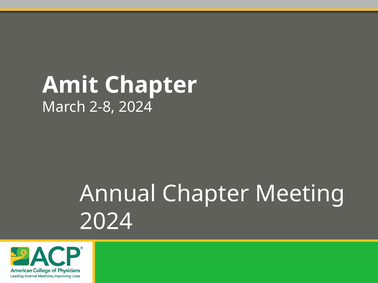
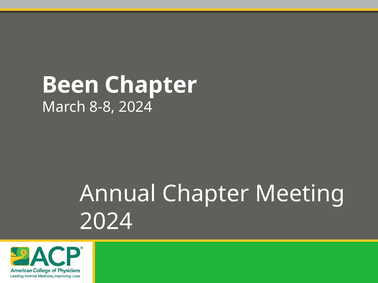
Amit: Amit -> Been (71, 85)
2-8: 2-8 -> 8-8 (102, 107)
